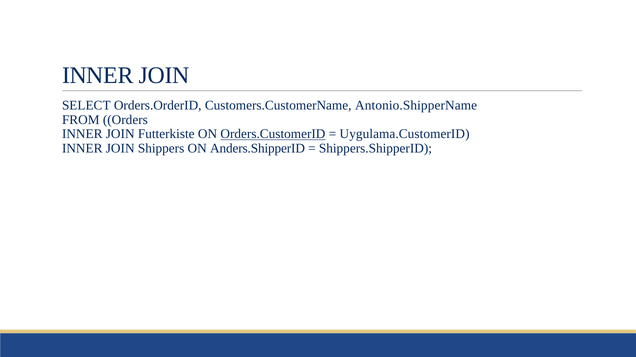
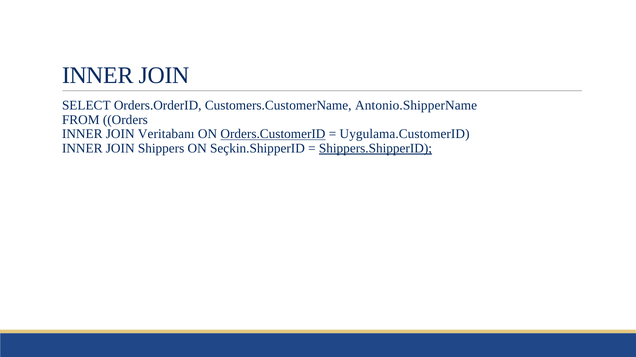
Futterkiste: Futterkiste -> Veritabanı (166, 134)
Anders.ShipperID: Anders.ShipperID -> Seçkin.ShipperID (257, 149)
Shippers.ShipperID underline: none -> present (375, 149)
